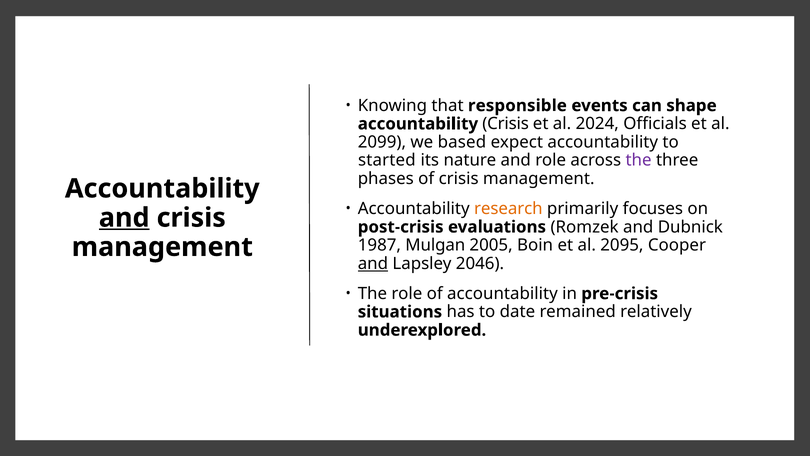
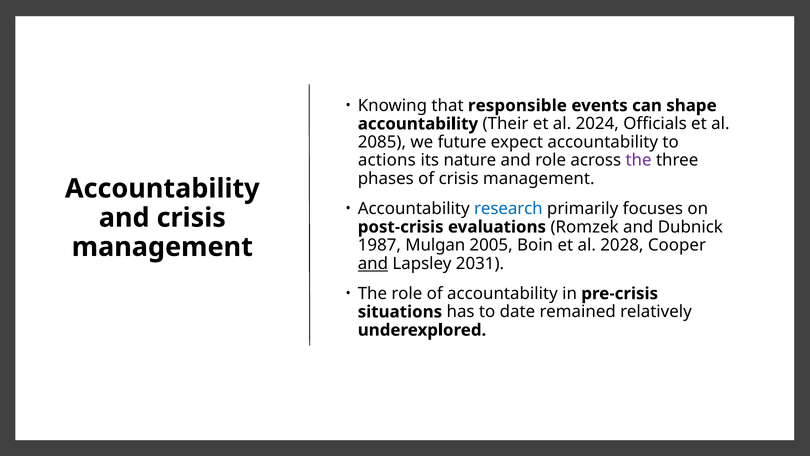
accountability Crisis: Crisis -> Their (505, 124)
2099: 2099 -> 2085 (382, 142)
based: based -> future (462, 142)
started: started -> actions (387, 160)
research colour: orange -> blue (508, 209)
and underline: present -> none (124, 218)
2095: 2095 -> 2028 (622, 245)
2046: 2046 -> 2031 (480, 263)
